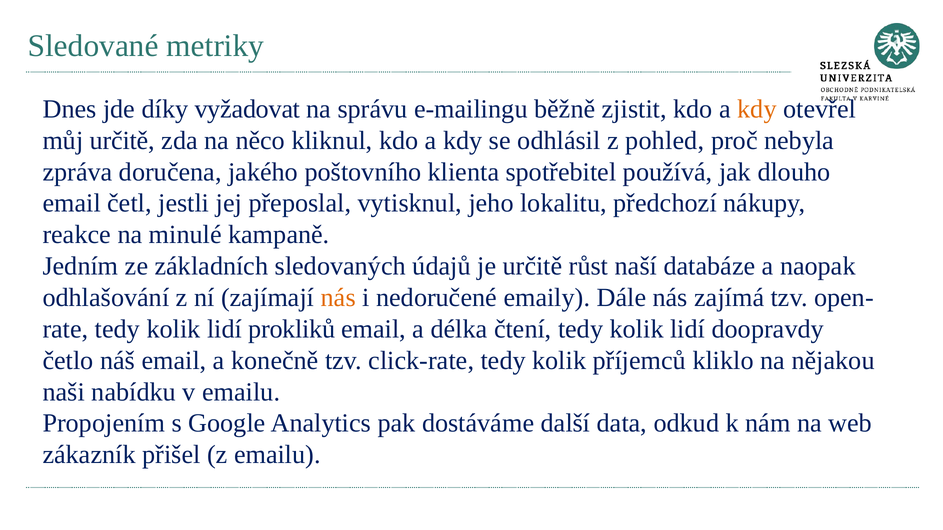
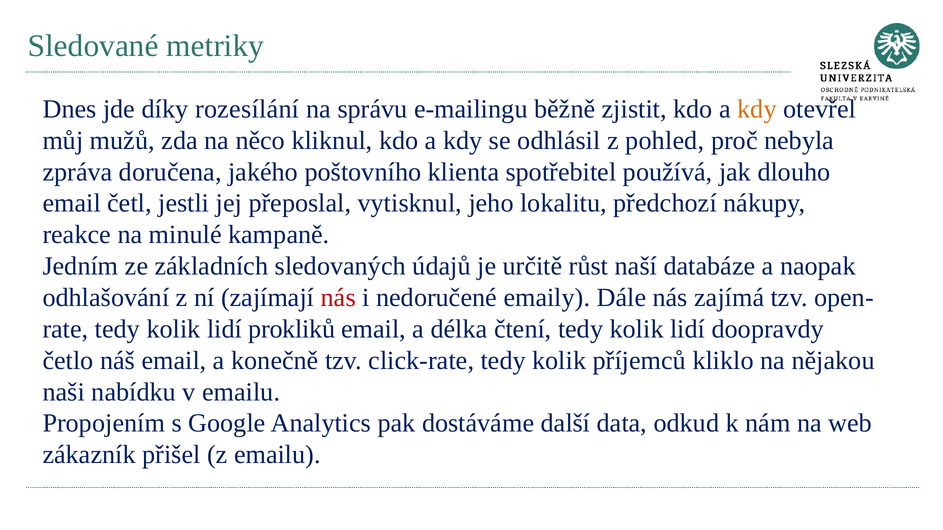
vyžadovat: vyžadovat -> rozesílání (247, 109)
můj určitě: určitě -> mužů (122, 141)
nás colour: orange -> red (338, 298)
